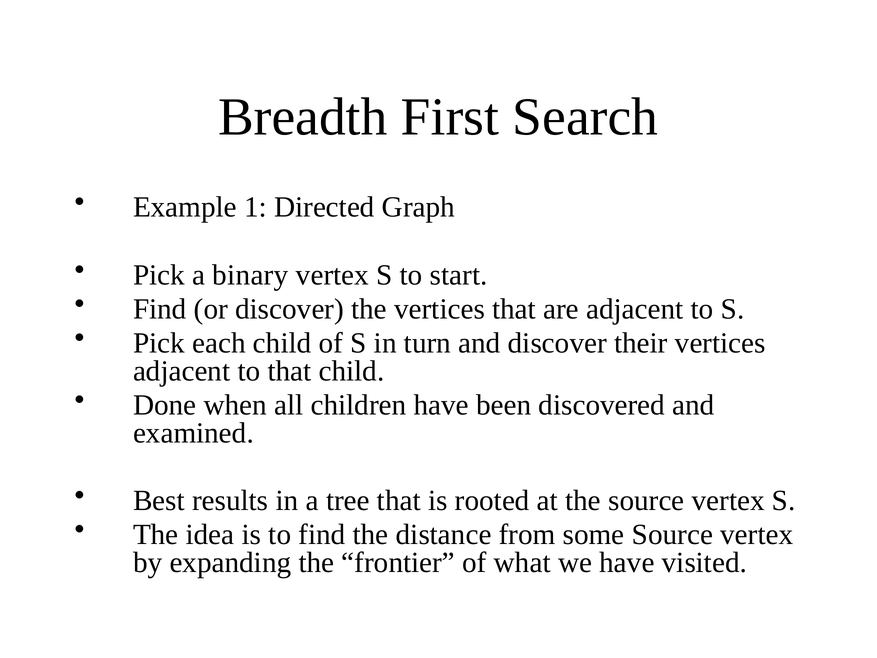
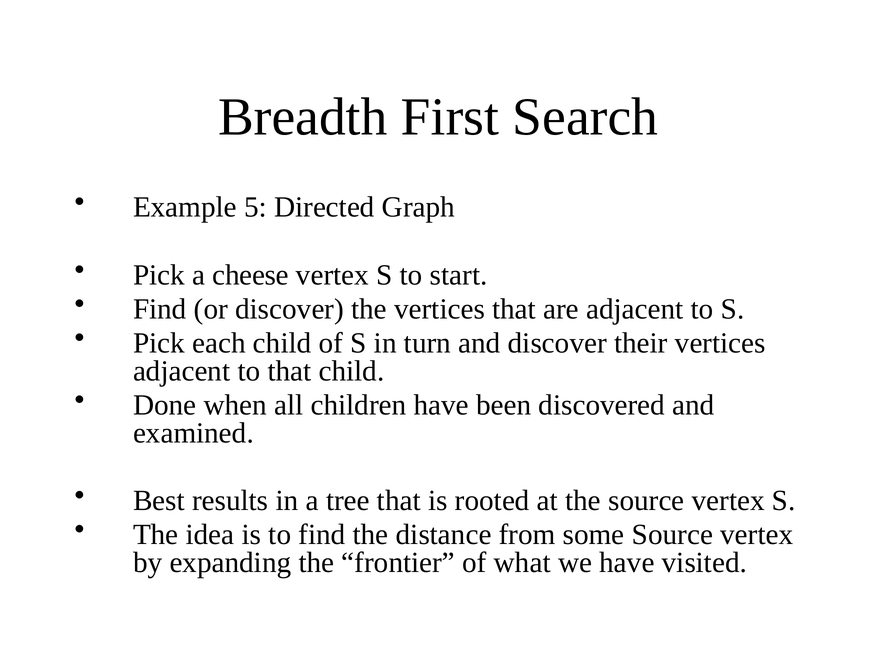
1: 1 -> 5 (255, 207)
binary: binary -> cheese (251, 275)
